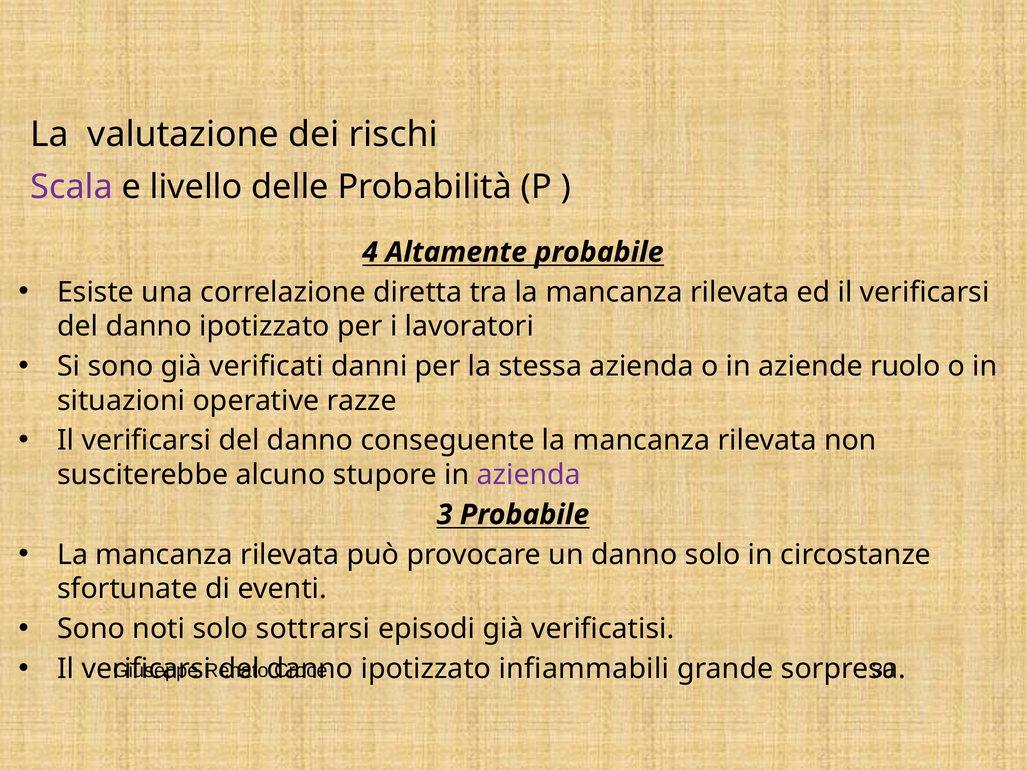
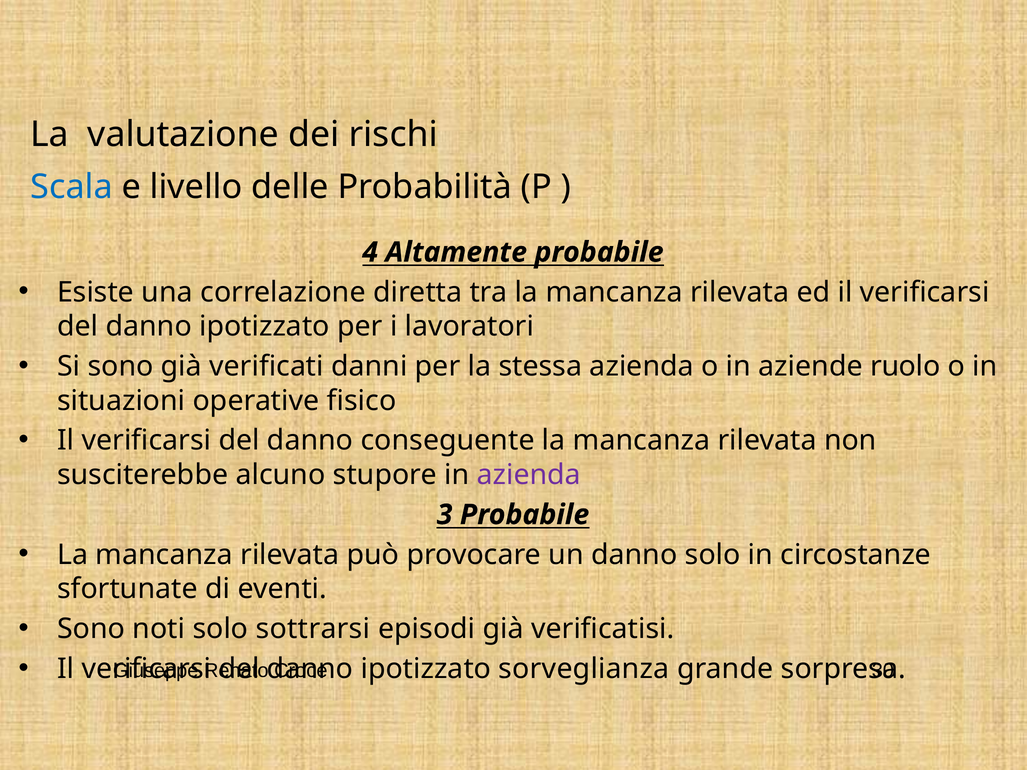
Scala colour: purple -> blue (72, 187)
razze: razze -> fisico (362, 401)
infiammabili: infiammabili -> sorveglianza (584, 669)
